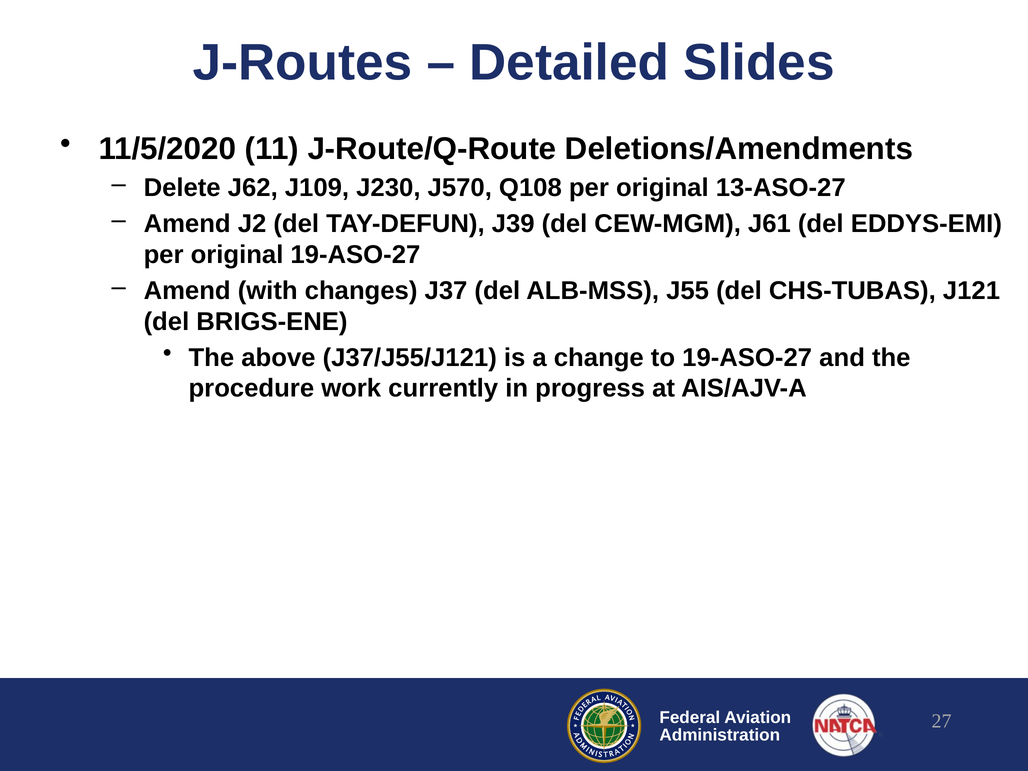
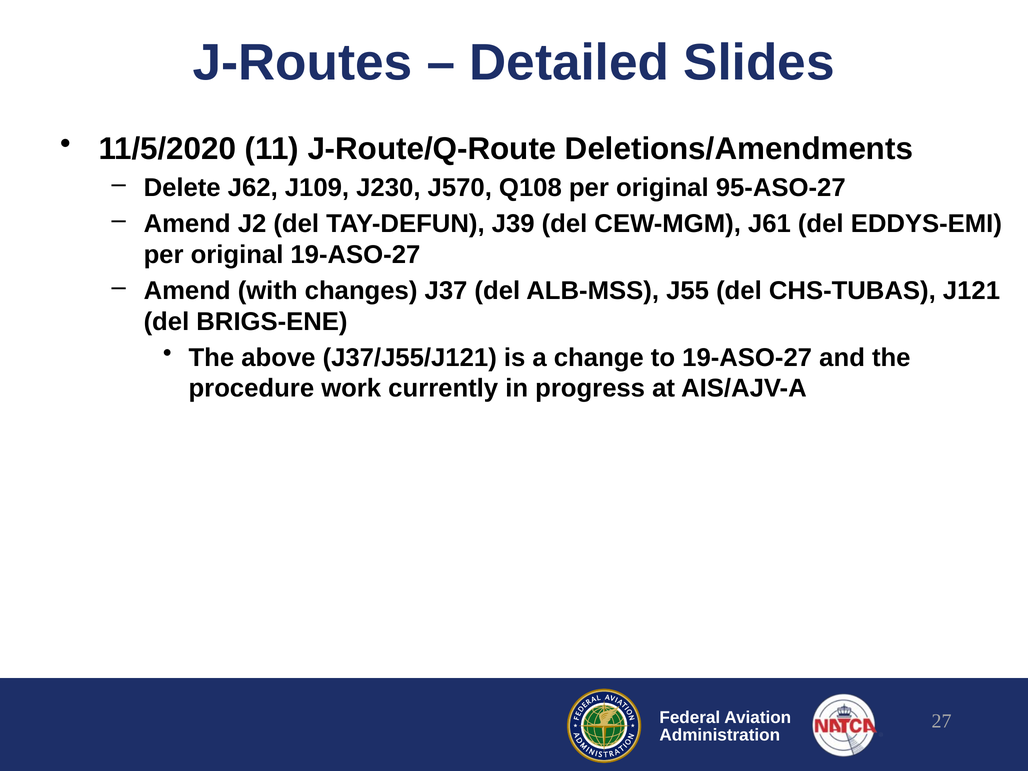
13-ASO-27: 13-ASO-27 -> 95-ASO-27 (781, 188)
